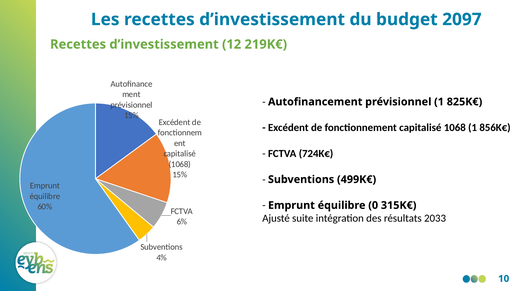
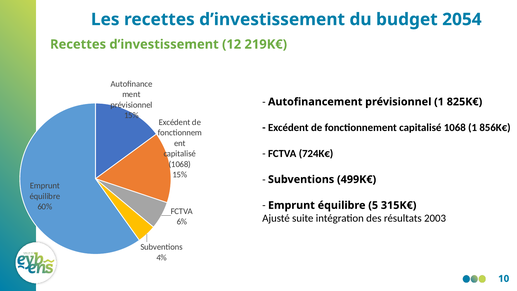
2097: 2097 -> 2054 (462, 19)
0: 0 -> 5 (373, 205)
2033: 2033 -> 2003 (435, 218)
